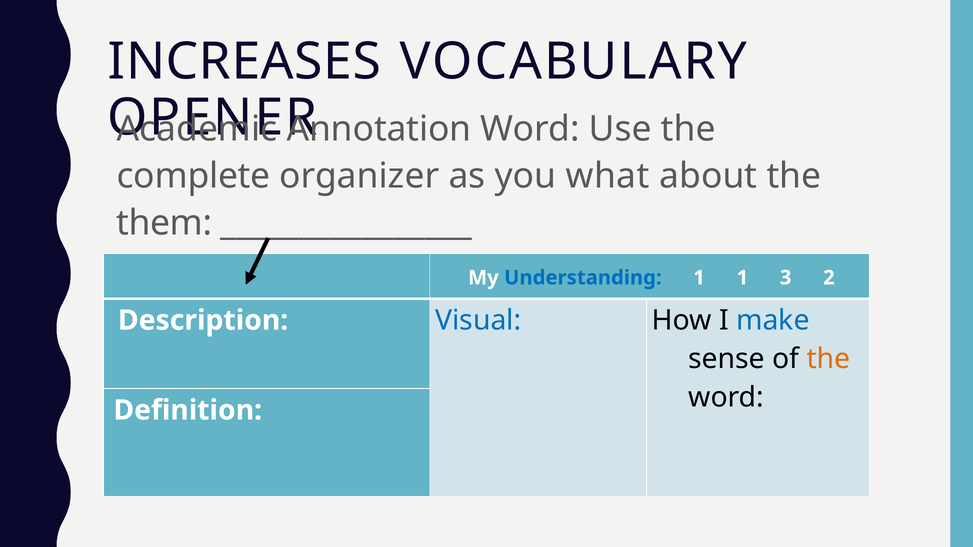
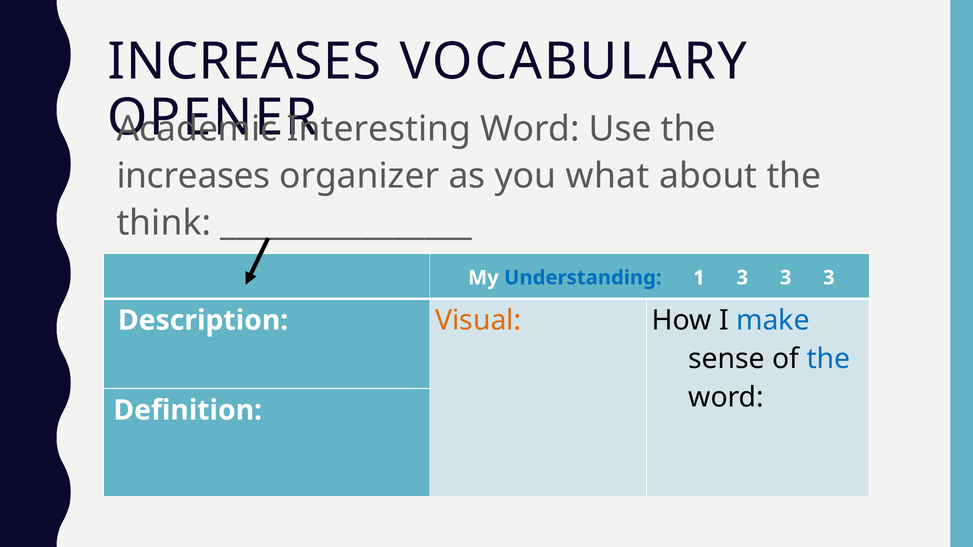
Annotation: Annotation -> Interesting (379, 129)
complete: complete -> increases (194, 176)
them: them -> think (164, 223)
1 1: 1 -> 3 (742, 278)
2: 2 -> 3 (829, 278)
Visual colour: blue -> orange (478, 321)
the colour: orange -> blue (828, 359)
